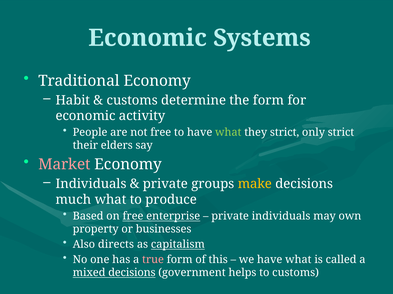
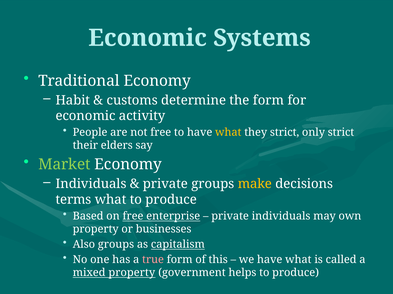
what colour: light green -> yellow (228, 133)
Market colour: pink -> light green (64, 165)
much: much -> terms (73, 200)
Also directs: directs -> groups (116, 245)
mixed decisions: decisions -> property (132, 273)
helps to customs: customs -> produce (296, 273)
